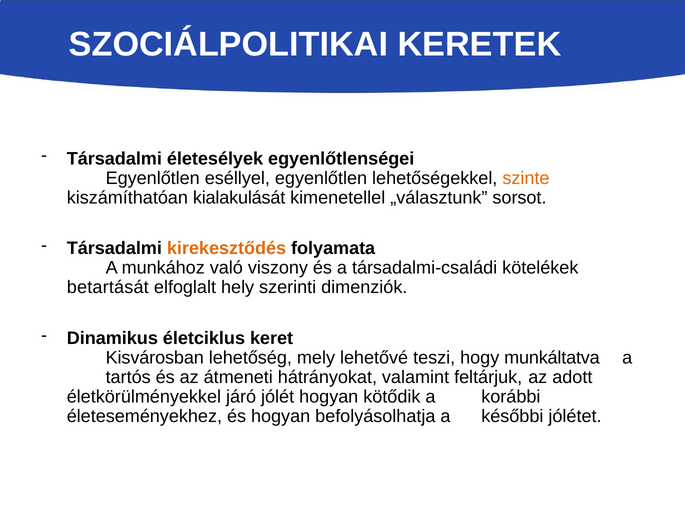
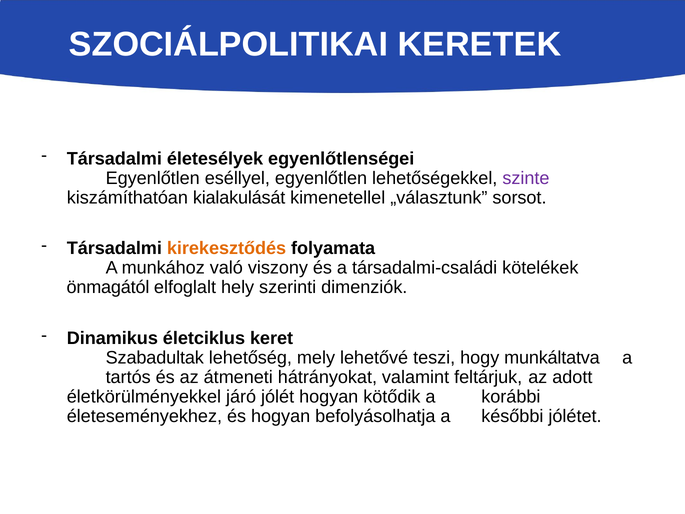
szinte colour: orange -> purple (526, 178)
betartását: betartását -> önmagától (108, 287)
Kisvárosban: Kisvárosban -> Szabadultak (155, 358)
